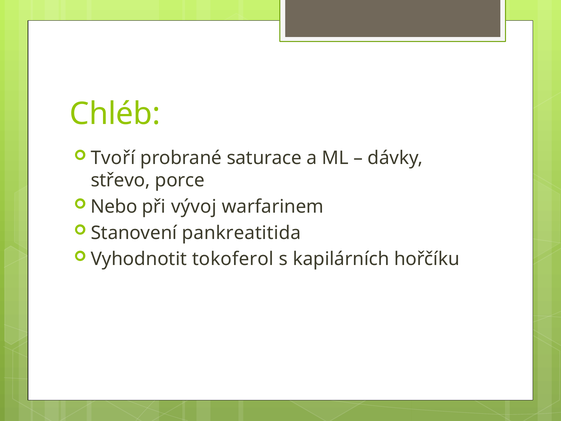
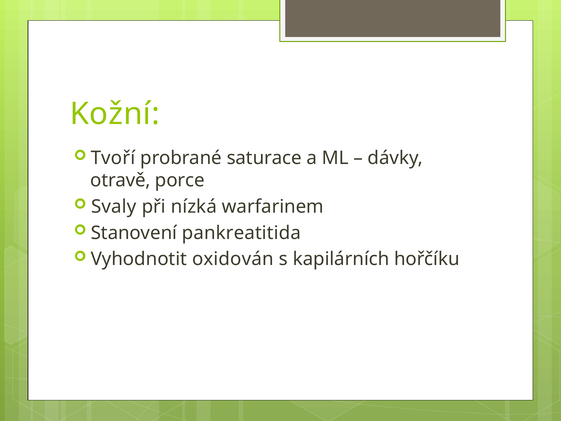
Chléb: Chléb -> Kožní (115, 114)
střevo: střevo -> otravě (120, 180)
Nebo: Nebo -> Svaly (114, 207)
vývoj: vývoj -> nízká (194, 207)
tokoferol: tokoferol -> oxidován (233, 259)
